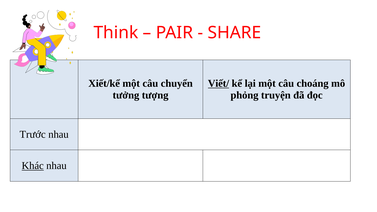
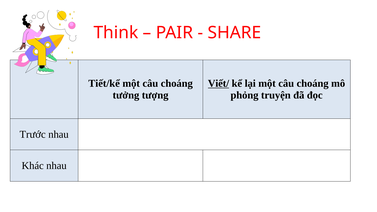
Xiết/kể: Xiết/kể -> Tiết/kể (104, 83)
chuyển: chuyển -> choáng (177, 83)
Khác underline: present -> none (33, 166)
